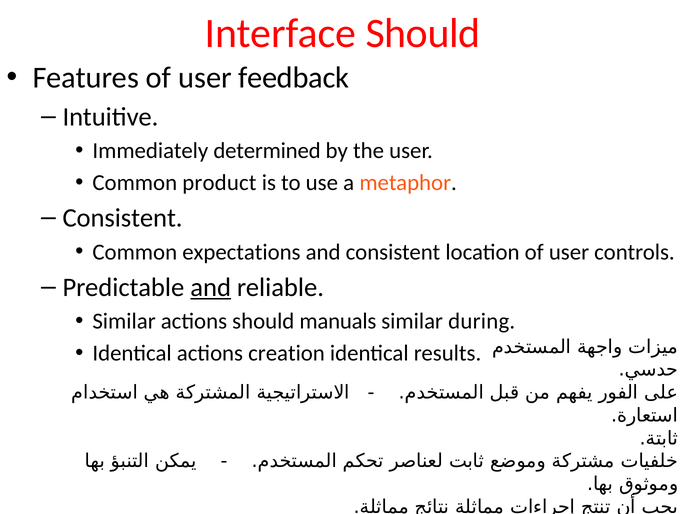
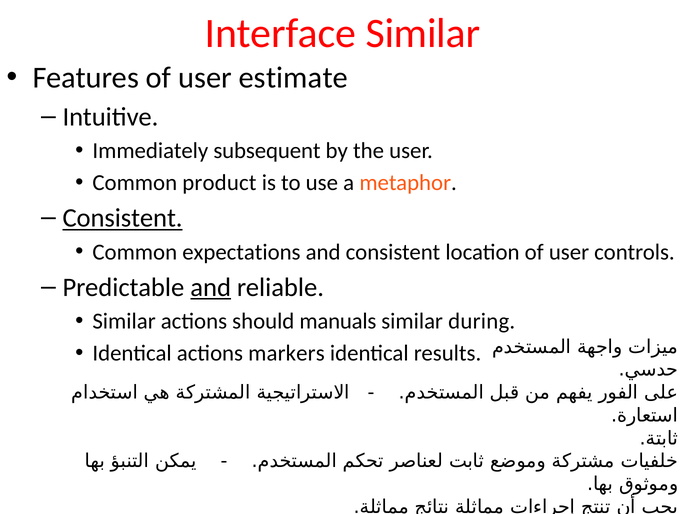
Interface Should: Should -> Similar (423, 33)
feedback: feedback -> estimate (293, 78)
determined: determined -> subsequent (267, 151)
Consistent underline: none -> present (123, 218)
creation: creation -> markers (286, 353)
